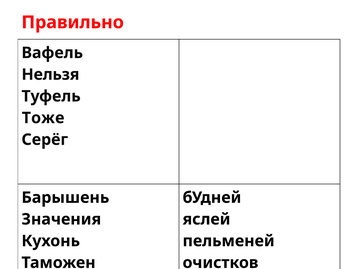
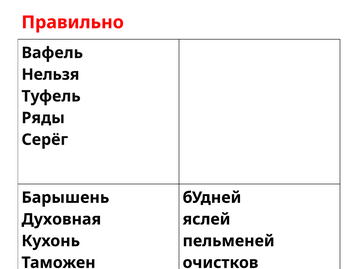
Тоже: Тоже -> Ряды (43, 118)
Значения: Значения -> Духовная (61, 219)
